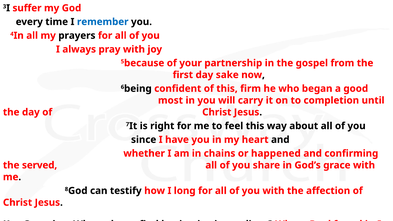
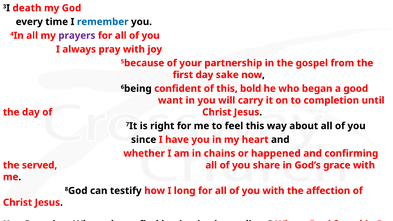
suffer: suffer -> death (27, 8)
prayers colour: black -> purple (77, 36)
firm: firm -> bold (251, 89)
most: most -> want (170, 100)
